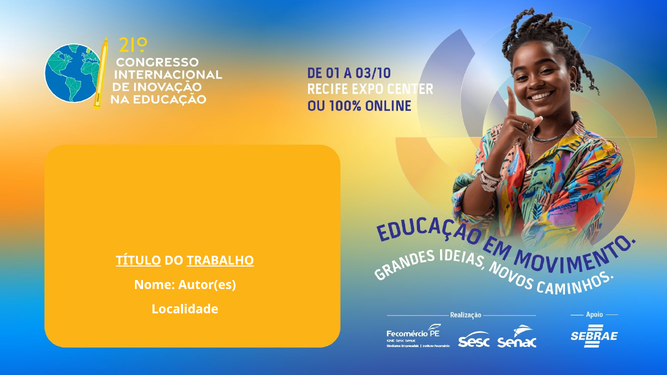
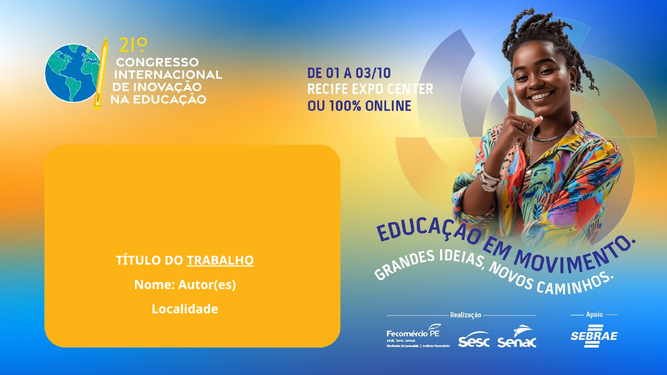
TÍTULO underline: present -> none (138, 261)
